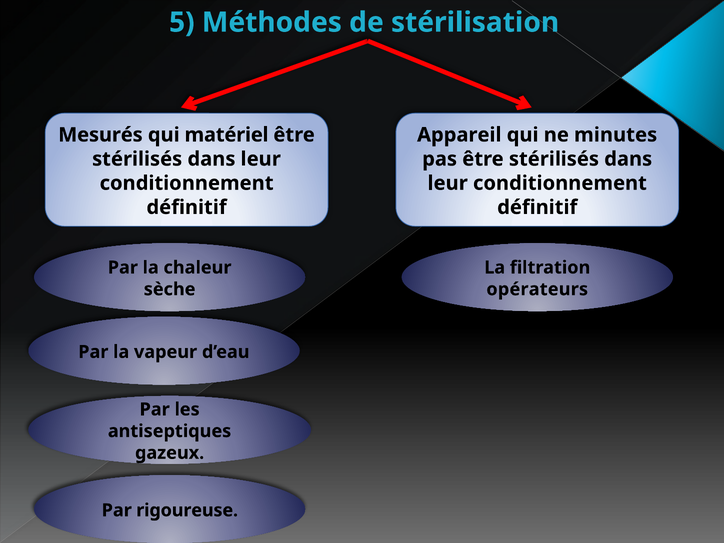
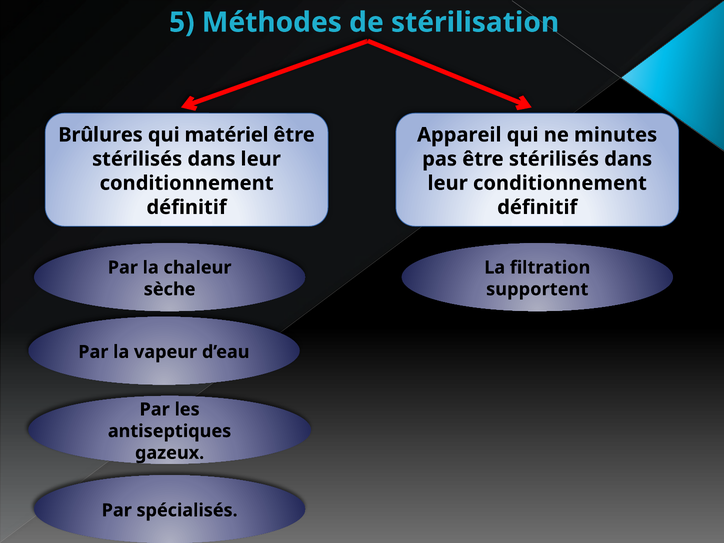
Mesurés: Mesurés -> Brûlures (101, 135)
opérateurs: opérateurs -> supportent (537, 289)
rigoureuse: rigoureuse -> spécialisés (187, 510)
